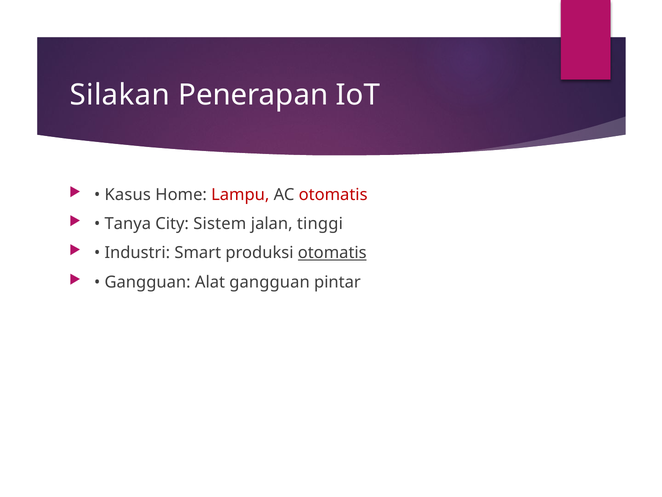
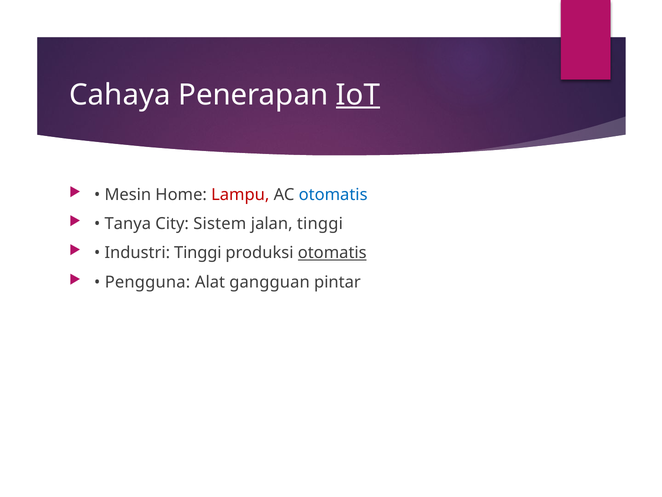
Silakan: Silakan -> Cahaya (120, 95)
IoT underline: none -> present (358, 95)
Kasus: Kasus -> Mesin (128, 195)
otomatis colour: red -> blue (333, 195)
Industri Smart: Smart -> Tinggi (198, 253)
Gangguan: Gangguan -> Pengguna (148, 282)
